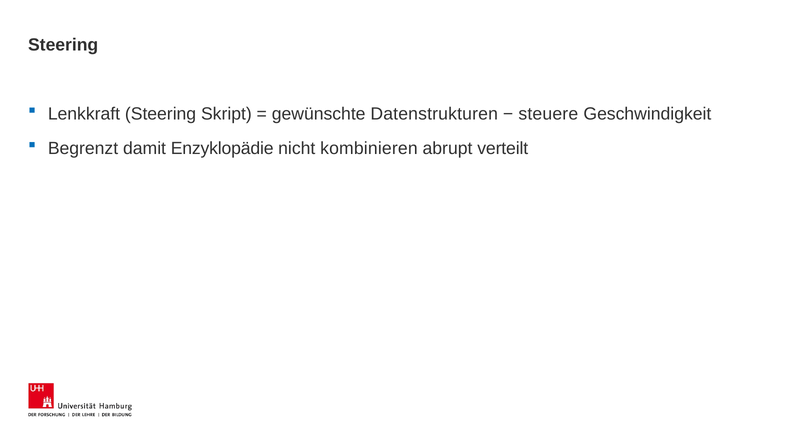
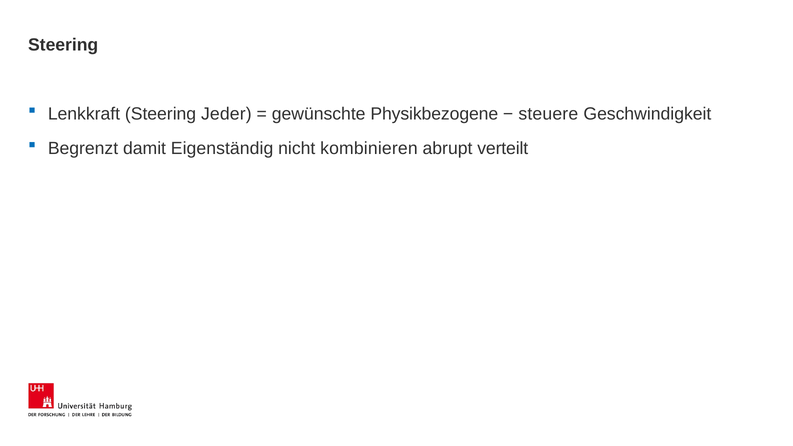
Skript: Skript -> Jeder (226, 114)
Datenstrukturen: Datenstrukturen -> Physikbezogene (434, 114)
Enzyklopädie: Enzyklopädie -> Eigenständig (222, 148)
